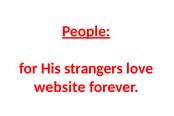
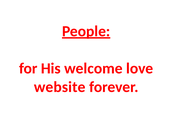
strangers: strangers -> welcome (93, 68)
